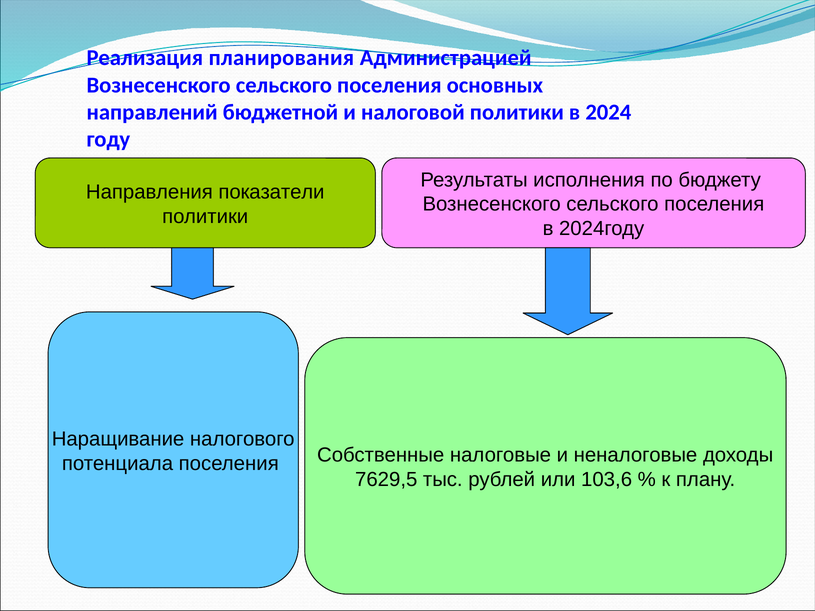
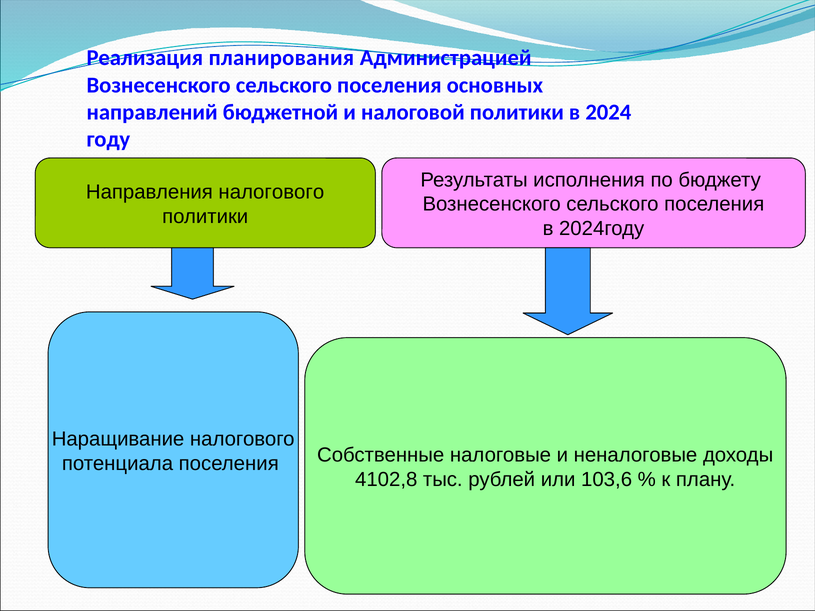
Направления показатели: показатели -> налогового (271, 192)
7629,5: 7629,5 -> 4102,8 (386, 480)
